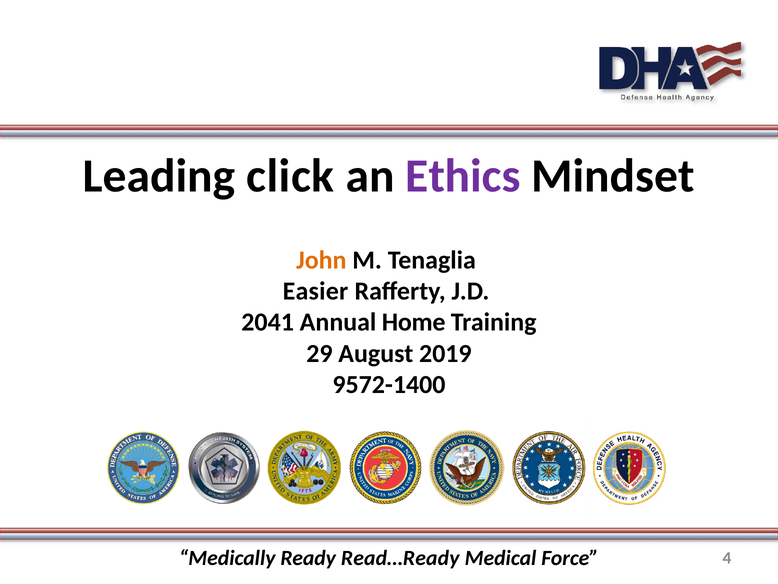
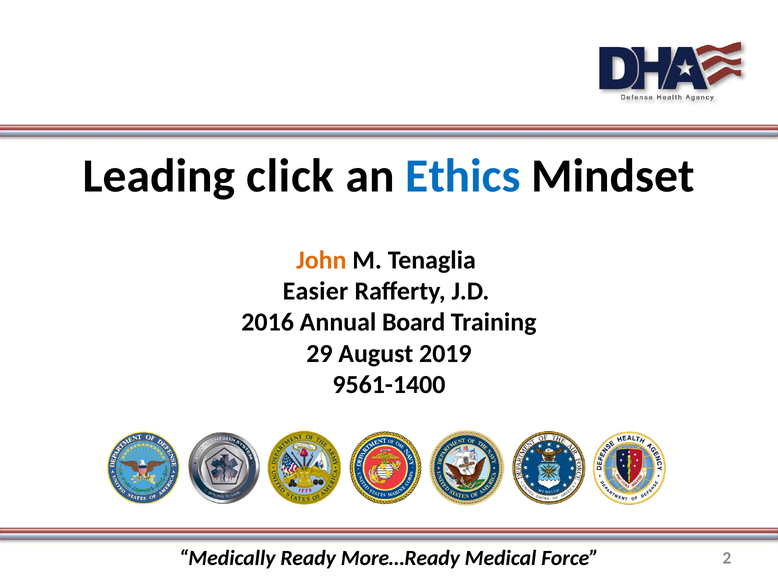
Ethics colour: purple -> blue (463, 176)
2041: 2041 -> 2016 (268, 322)
Home: Home -> Board (414, 322)
9572-1400: 9572-1400 -> 9561-1400 (389, 384)
Read…Ready: Read…Ready -> More…Ready (400, 558)
4: 4 -> 2 (727, 557)
